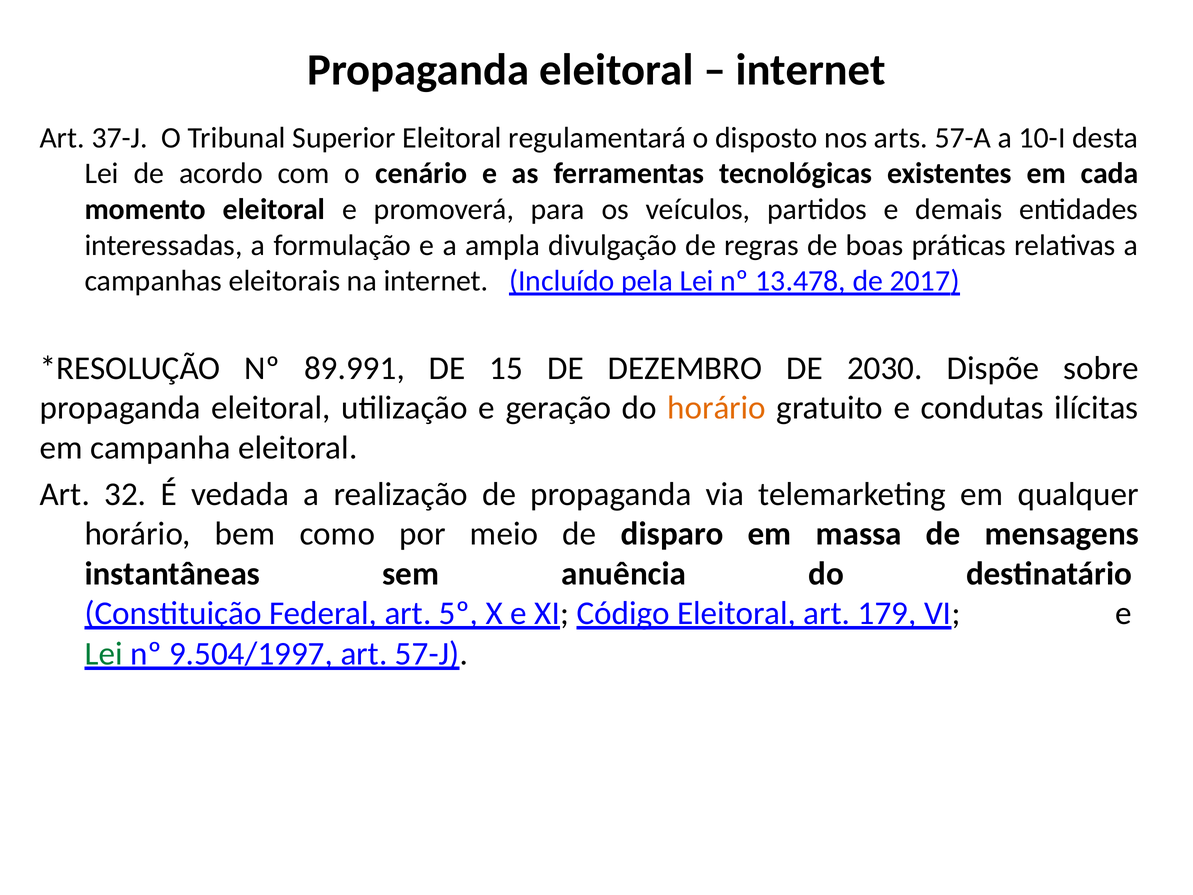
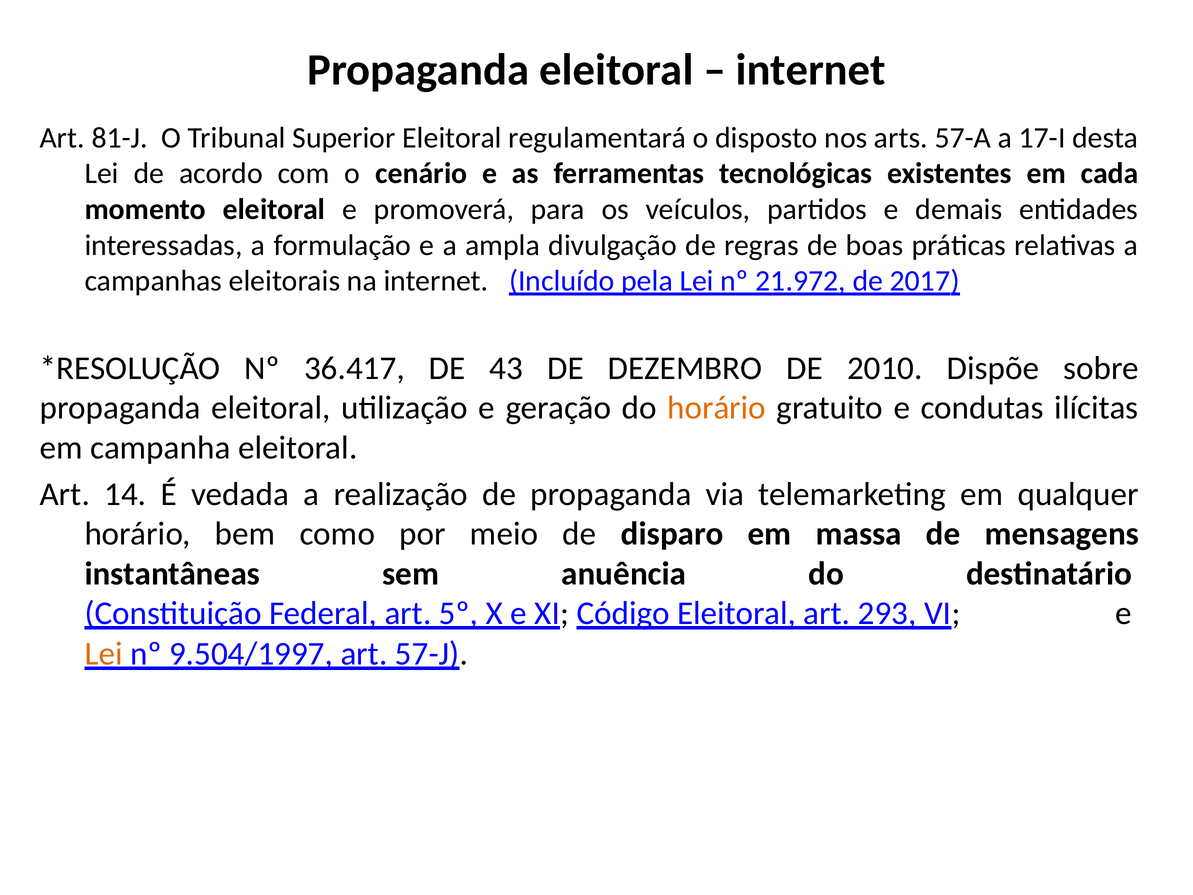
37-J: 37-J -> 81-J (120, 138)
10-I: 10-I -> 17-I (1042, 138)
13.478: 13.478 -> 21.972 (801, 281)
89.991: 89.991 -> 36.417 (354, 368)
15: 15 -> 43 (506, 368)
2030: 2030 -> 2010 (885, 368)
32: 32 -> 14 (125, 494)
179: 179 -> 293 (887, 613)
Lei colour: green -> orange (104, 654)
